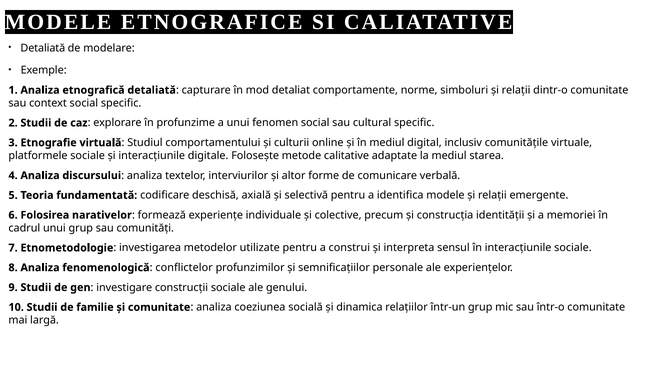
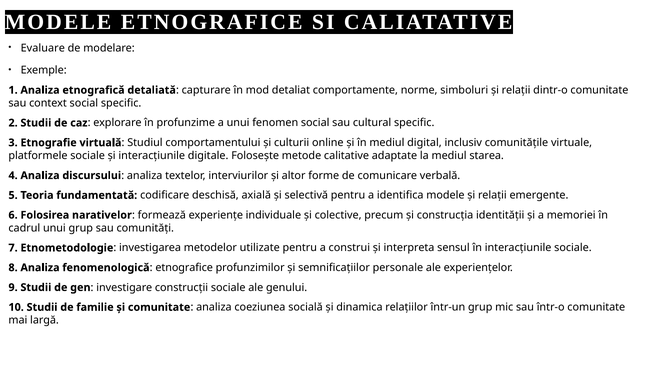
Detaliată: Detaliată -> Evaluare (43, 48)
fenomenologică conflictelor: conflictelor -> etnografice (184, 267)
